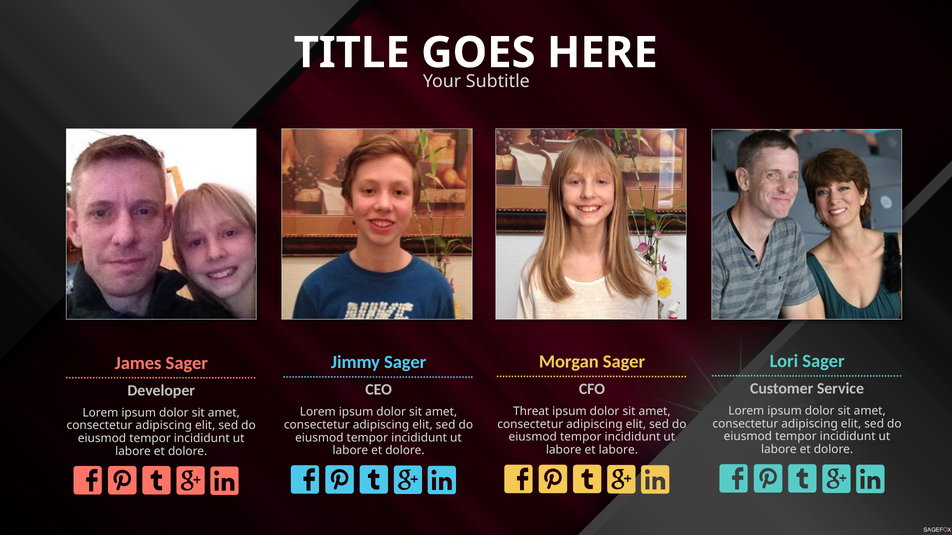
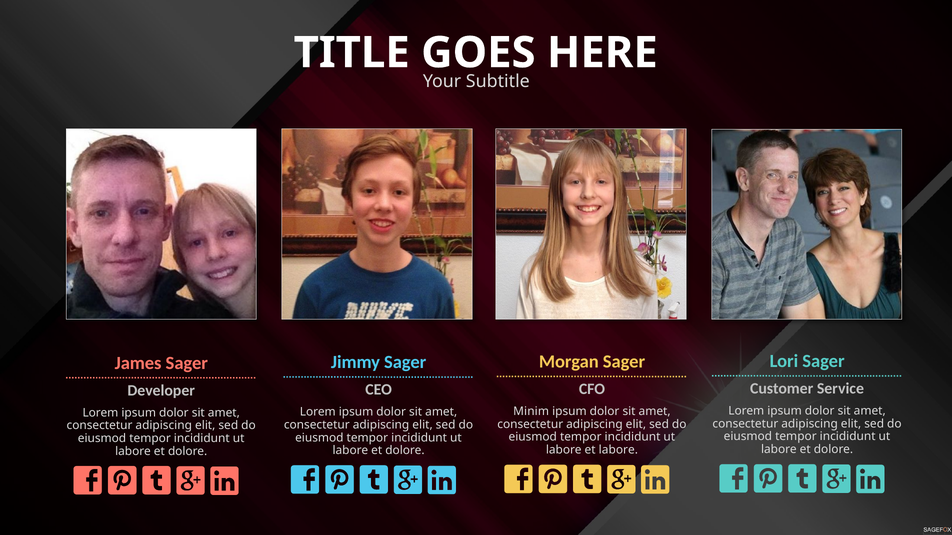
Threat: Threat -> Minim (531, 412)
